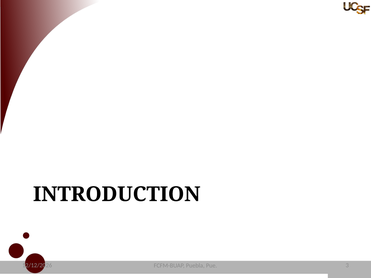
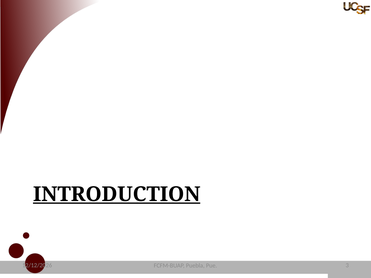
INTRODUCTION underline: none -> present (117, 194)
